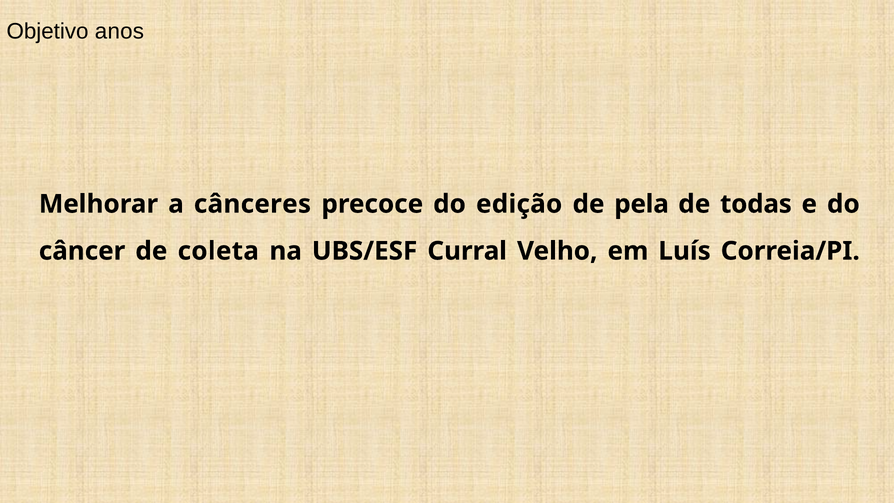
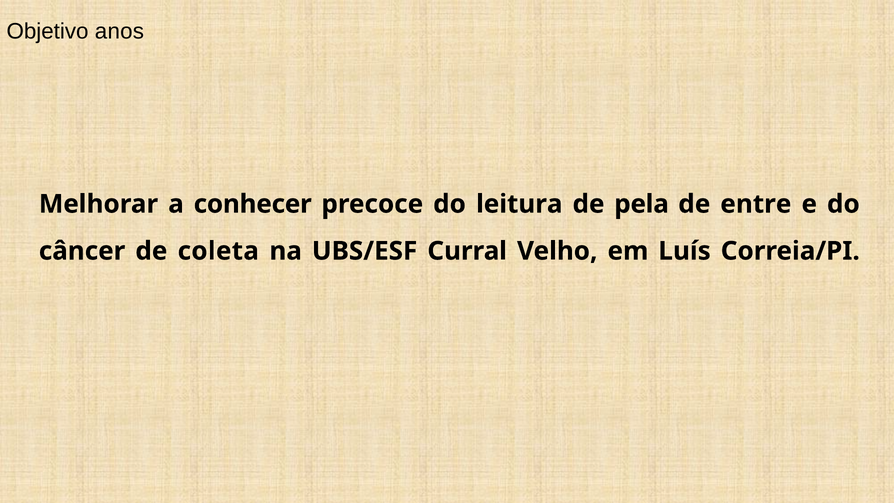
cânceres: cânceres -> conhecer (253, 204)
edição: edição -> leitura (519, 204)
todas: todas -> entre (756, 204)
